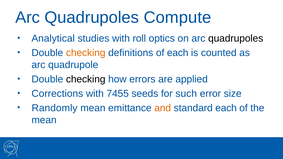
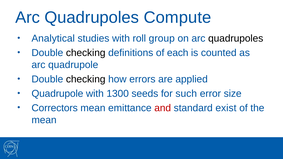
optics: optics -> group (162, 39)
checking colour: orange -> black (86, 53)
Corrections: Corrections -> Quadrupole (57, 94)
7455: 7455 -> 1300 (118, 94)
Randomly: Randomly -> Correctors (55, 108)
and colour: orange -> red (163, 108)
standard each: each -> exist (226, 108)
